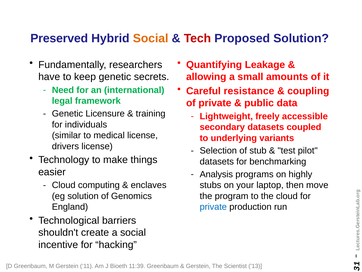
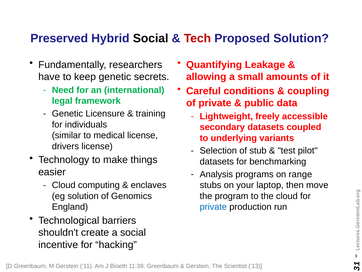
Social colour: orange -> black (151, 38)
resistance: resistance -> conditions (249, 91)
highly: highly -> range (300, 174)
